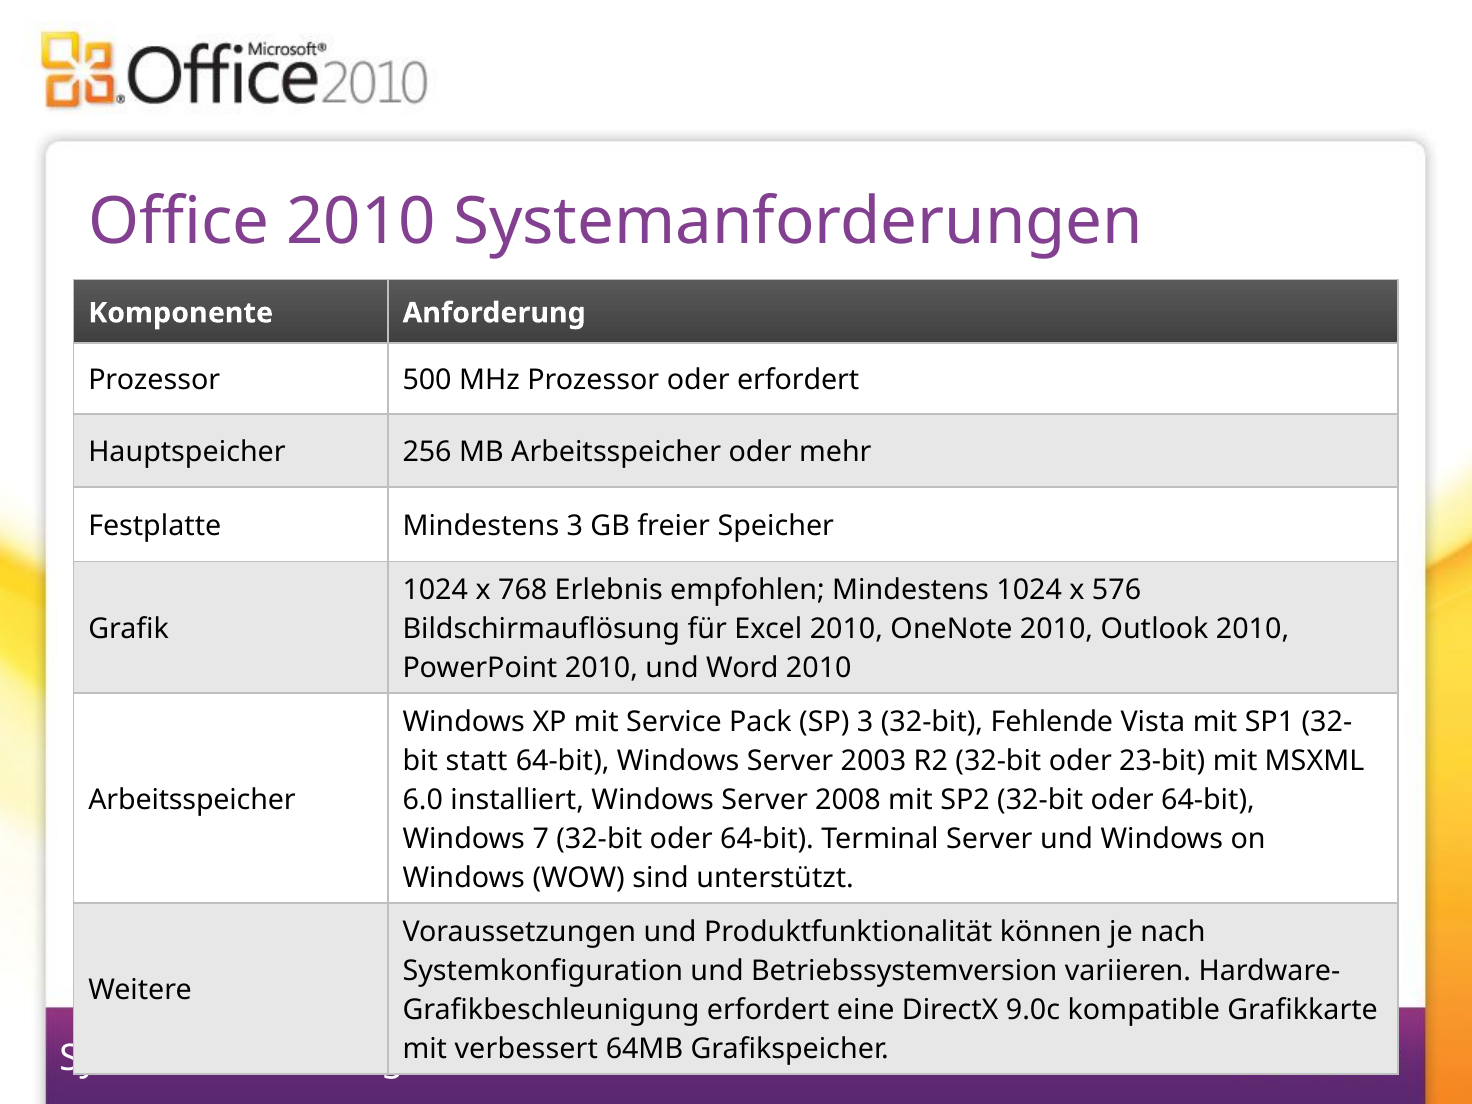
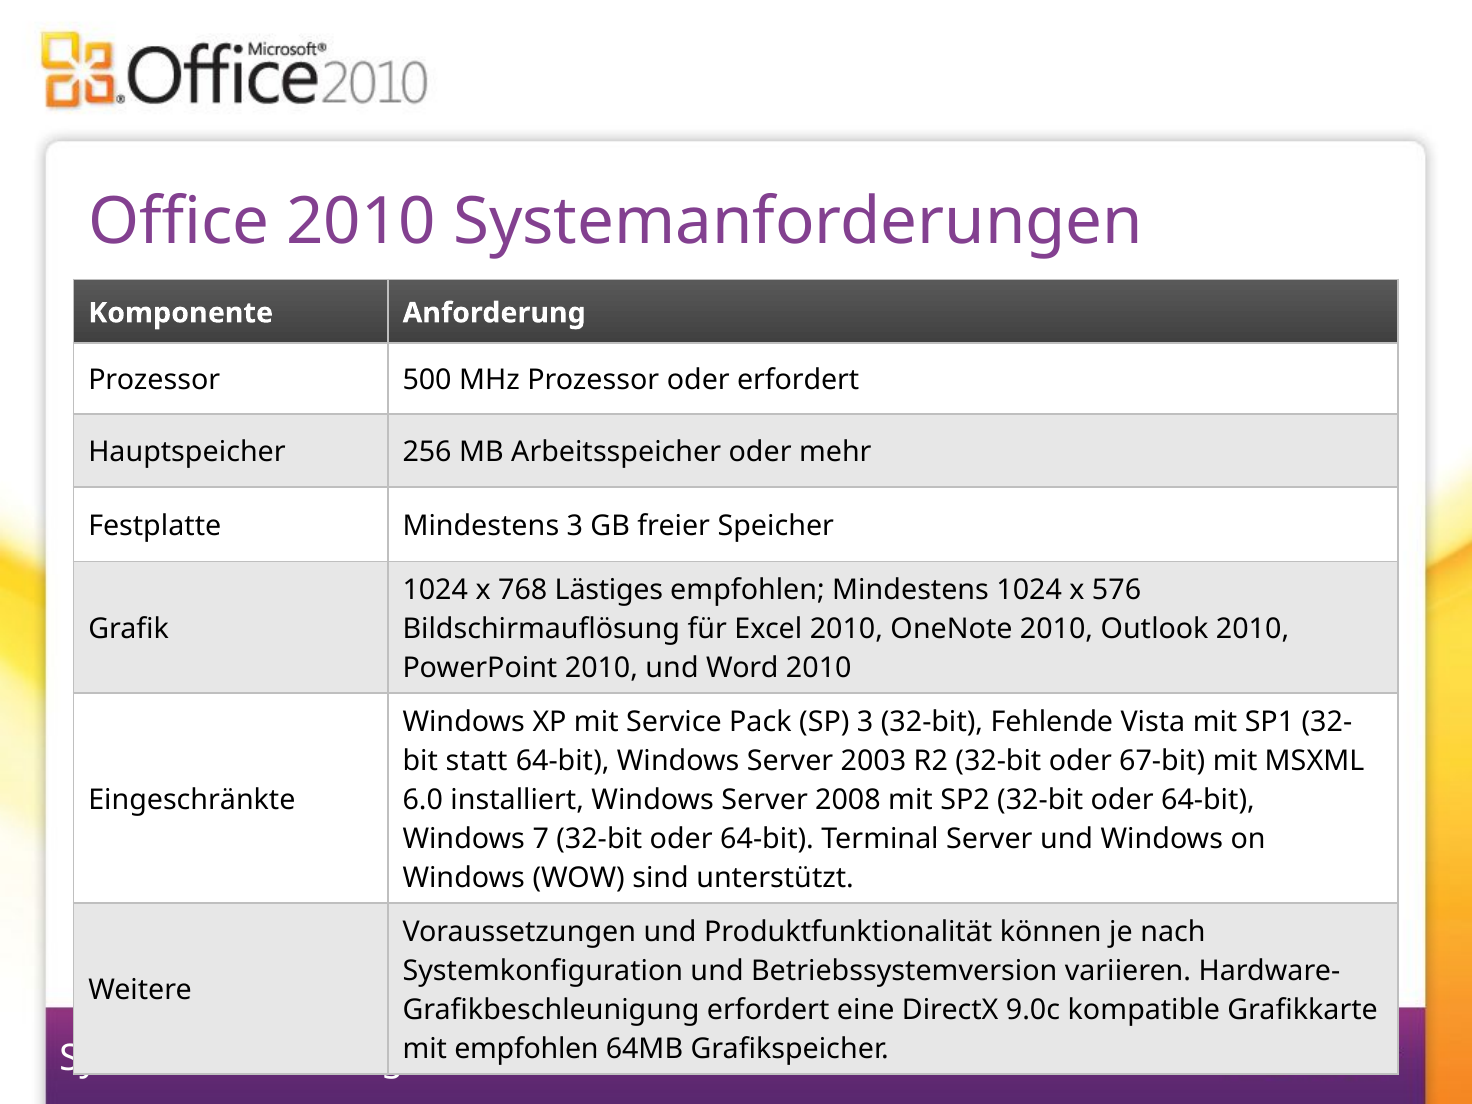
Erlebnis: Erlebnis -> Lästiges (609, 590)
23-bit: 23-bit -> 67-bit (1162, 761)
Arbeitsspeicher: Arbeitsspeicher -> Eingeschränkte (192, 800)
verbessert: verbessert -> empfohlen (527, 1049)
